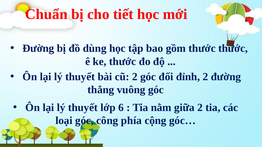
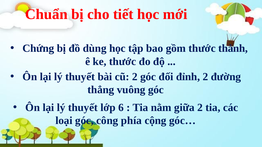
Đường: Đường -> Chứng (38, 48)
thước thước: thước -> thành (233, 48)
